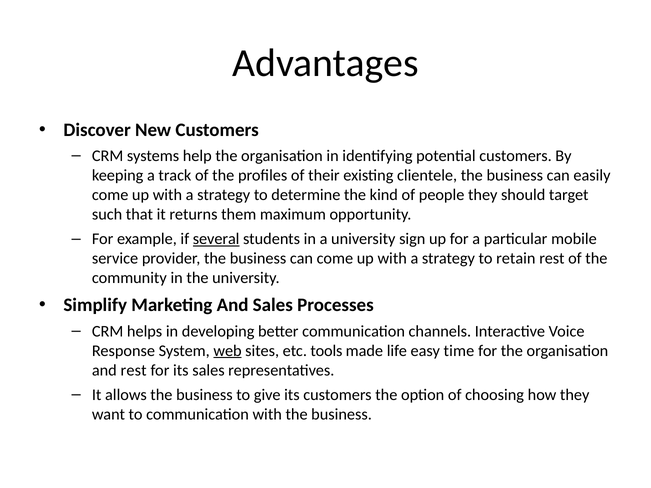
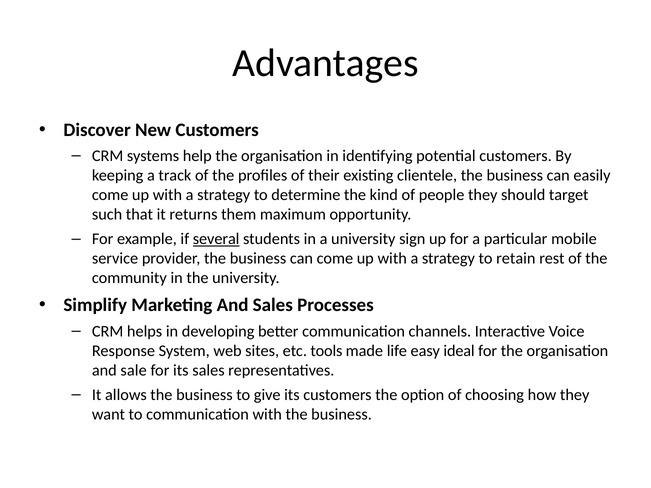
web underline: present -> none (228, 351)
time: time -> ideal (459, 351)
and rest: rest -> sale (134, 370)
